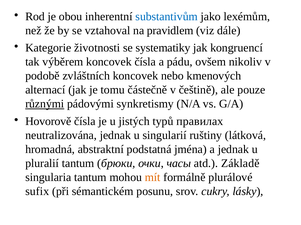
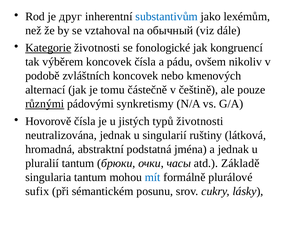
obou: obou -> друг (71, 16)
pravidlem: pravidlem -> обычный (170, 31)
Kategorie underline: none -> present (48, 48)
systematiky: systematiky -> fonologické (163, 48)
typů правилах: правилах -> životnosti (200, 122)
mít colour: orange -> blue (153, 178)
